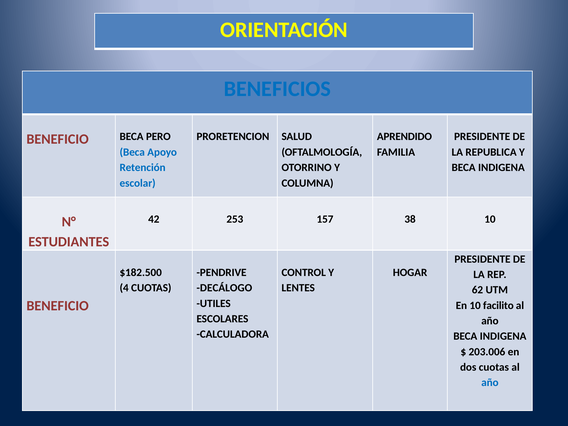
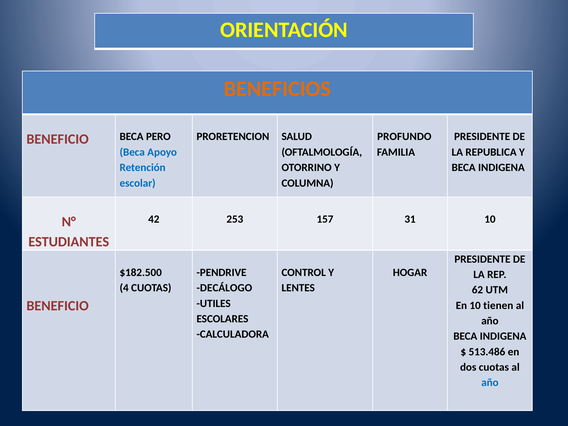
BENEFICIOS colour: blue -> orange (277, 89)
APRENDIDO: APRENDIDO -> PROFUNDO (404, 137)
38: 38 -> 31 (410, 219)
facilito: facilito -> tienen (498, 305)
203.006: 203.006 -> 513.486 (487, 352)
